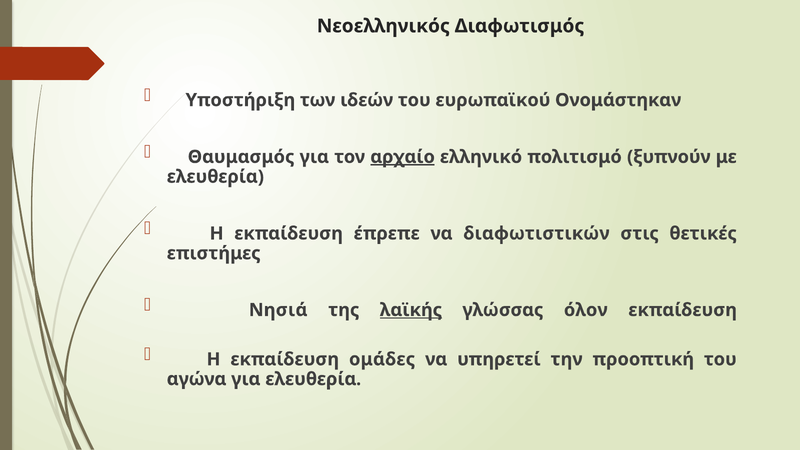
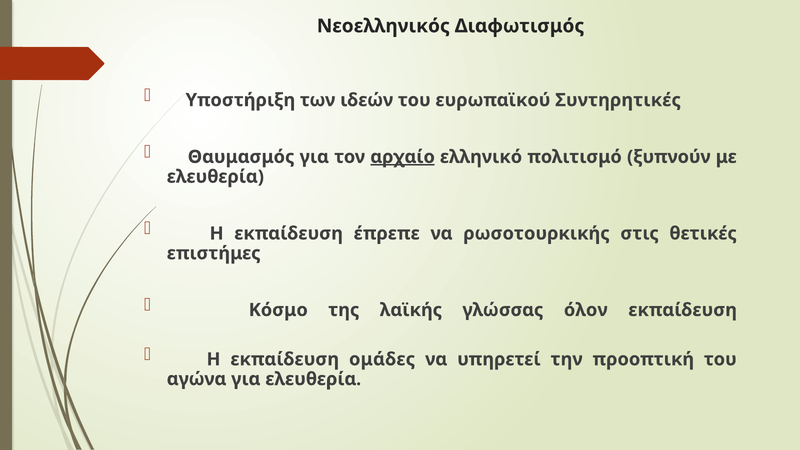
Ονομάστηκαν: Ονομάστηκαν -> Συντηρητικές (618, 100)
διαφωτιστικών: διαφωτιστικών -> ρωσοτουρκικής (536, 233)
Νησιά: Νησιά -> Κόσμο (278, 310)
λαϊκής underline: present -> none (411, 310)
